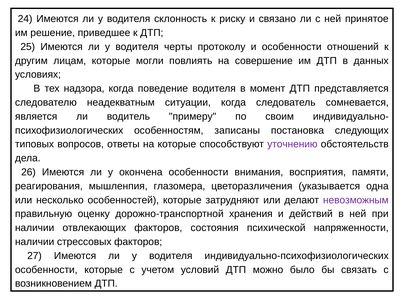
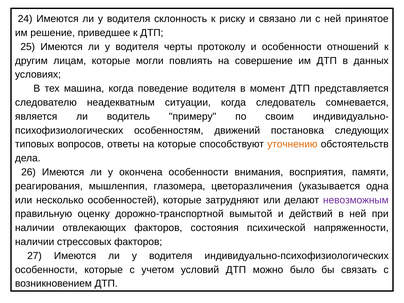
надзора: надзора -> машина (84, 89)
записаны: записаны -> движений (237, 130)
уточнению colour: purple -> orange (292, 144)
хранения: хранения -> вымытой (251, 214)
